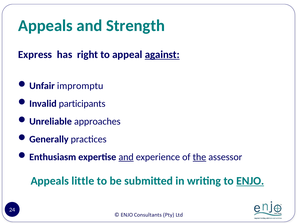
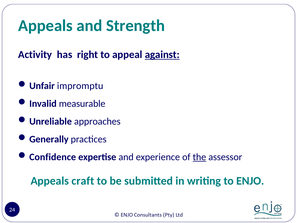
Express: Express -> Activity (35, 55)
participants: participants -> measurable (82, 103)
Enthusiasm: Enthusiasm -> Confidence (53, 157)
and underline: present -> none (126, 157)
little: little -> craft (83, 181)
ENJO underline: present -> none (250, 181)
